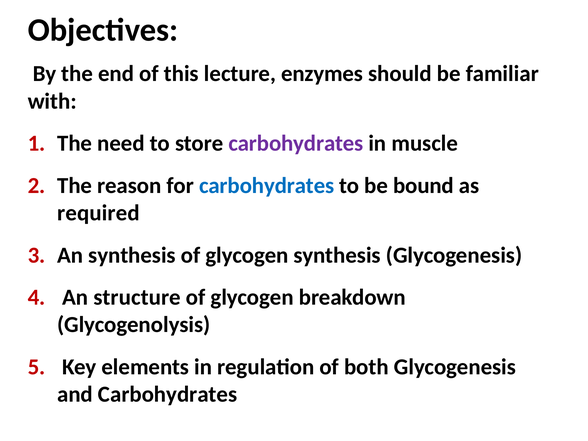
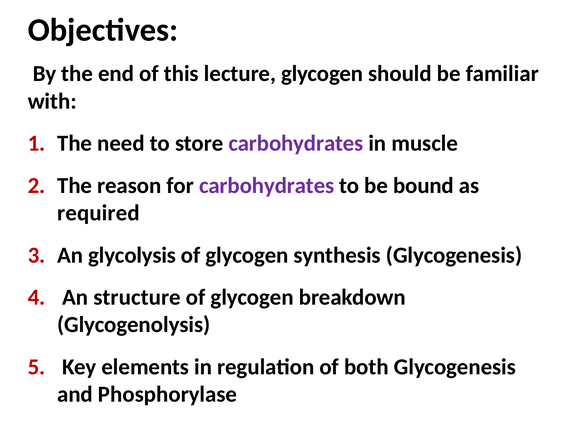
lecture enzymes: enzymes -> glycogen (322, 74)
carbohydrates colour: blue -> purple (267, 186)
An synthesis: synthesis -> glycolysis (132, 255)
and Carbohydrates: Carbohydrates -> Phosphorylase (168, 394)
